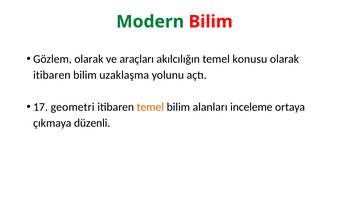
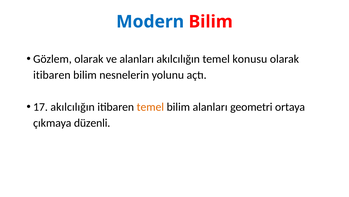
Modern colour: green -> blue (150, 22)
ve araçları: araçları -> alanları (137, 59)
uzaklaşma: uzaklaşma -> nesnelerin (124, 75)
17 geometri: geometri -> akılcılığın (73, 107)
inceleme: inceleme -> geometri (251, 107)
